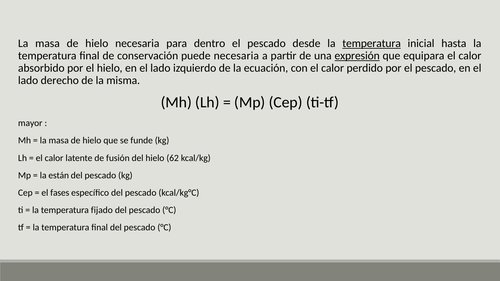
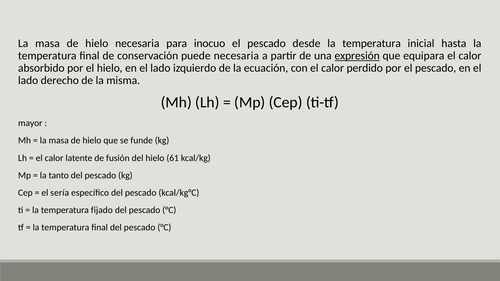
dentro: dentro -> inocuo (210, 43)
temperatura underline: present -> none (372, 43)
62: 62 -> 61 (173, 158)
están: están -> tanto (59, 176)
fases: fases -> sería (60, 193)
